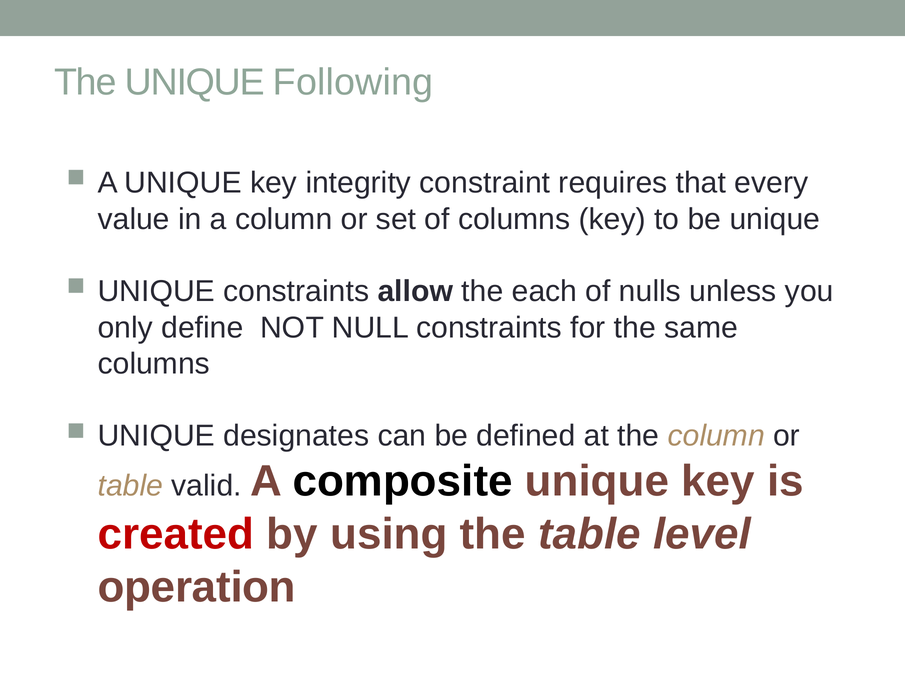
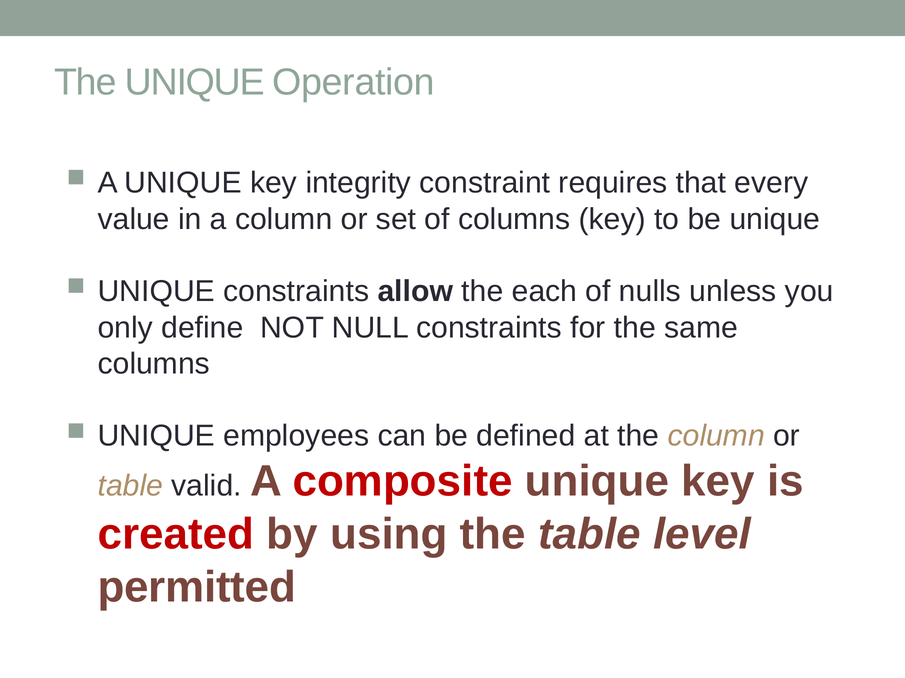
Following: Following -> Operation (353, 83)
designates: designates -> employees (296, 437)
composite colour: black -> red (403, 482)
operation: operation -> permitted (197, 588)
